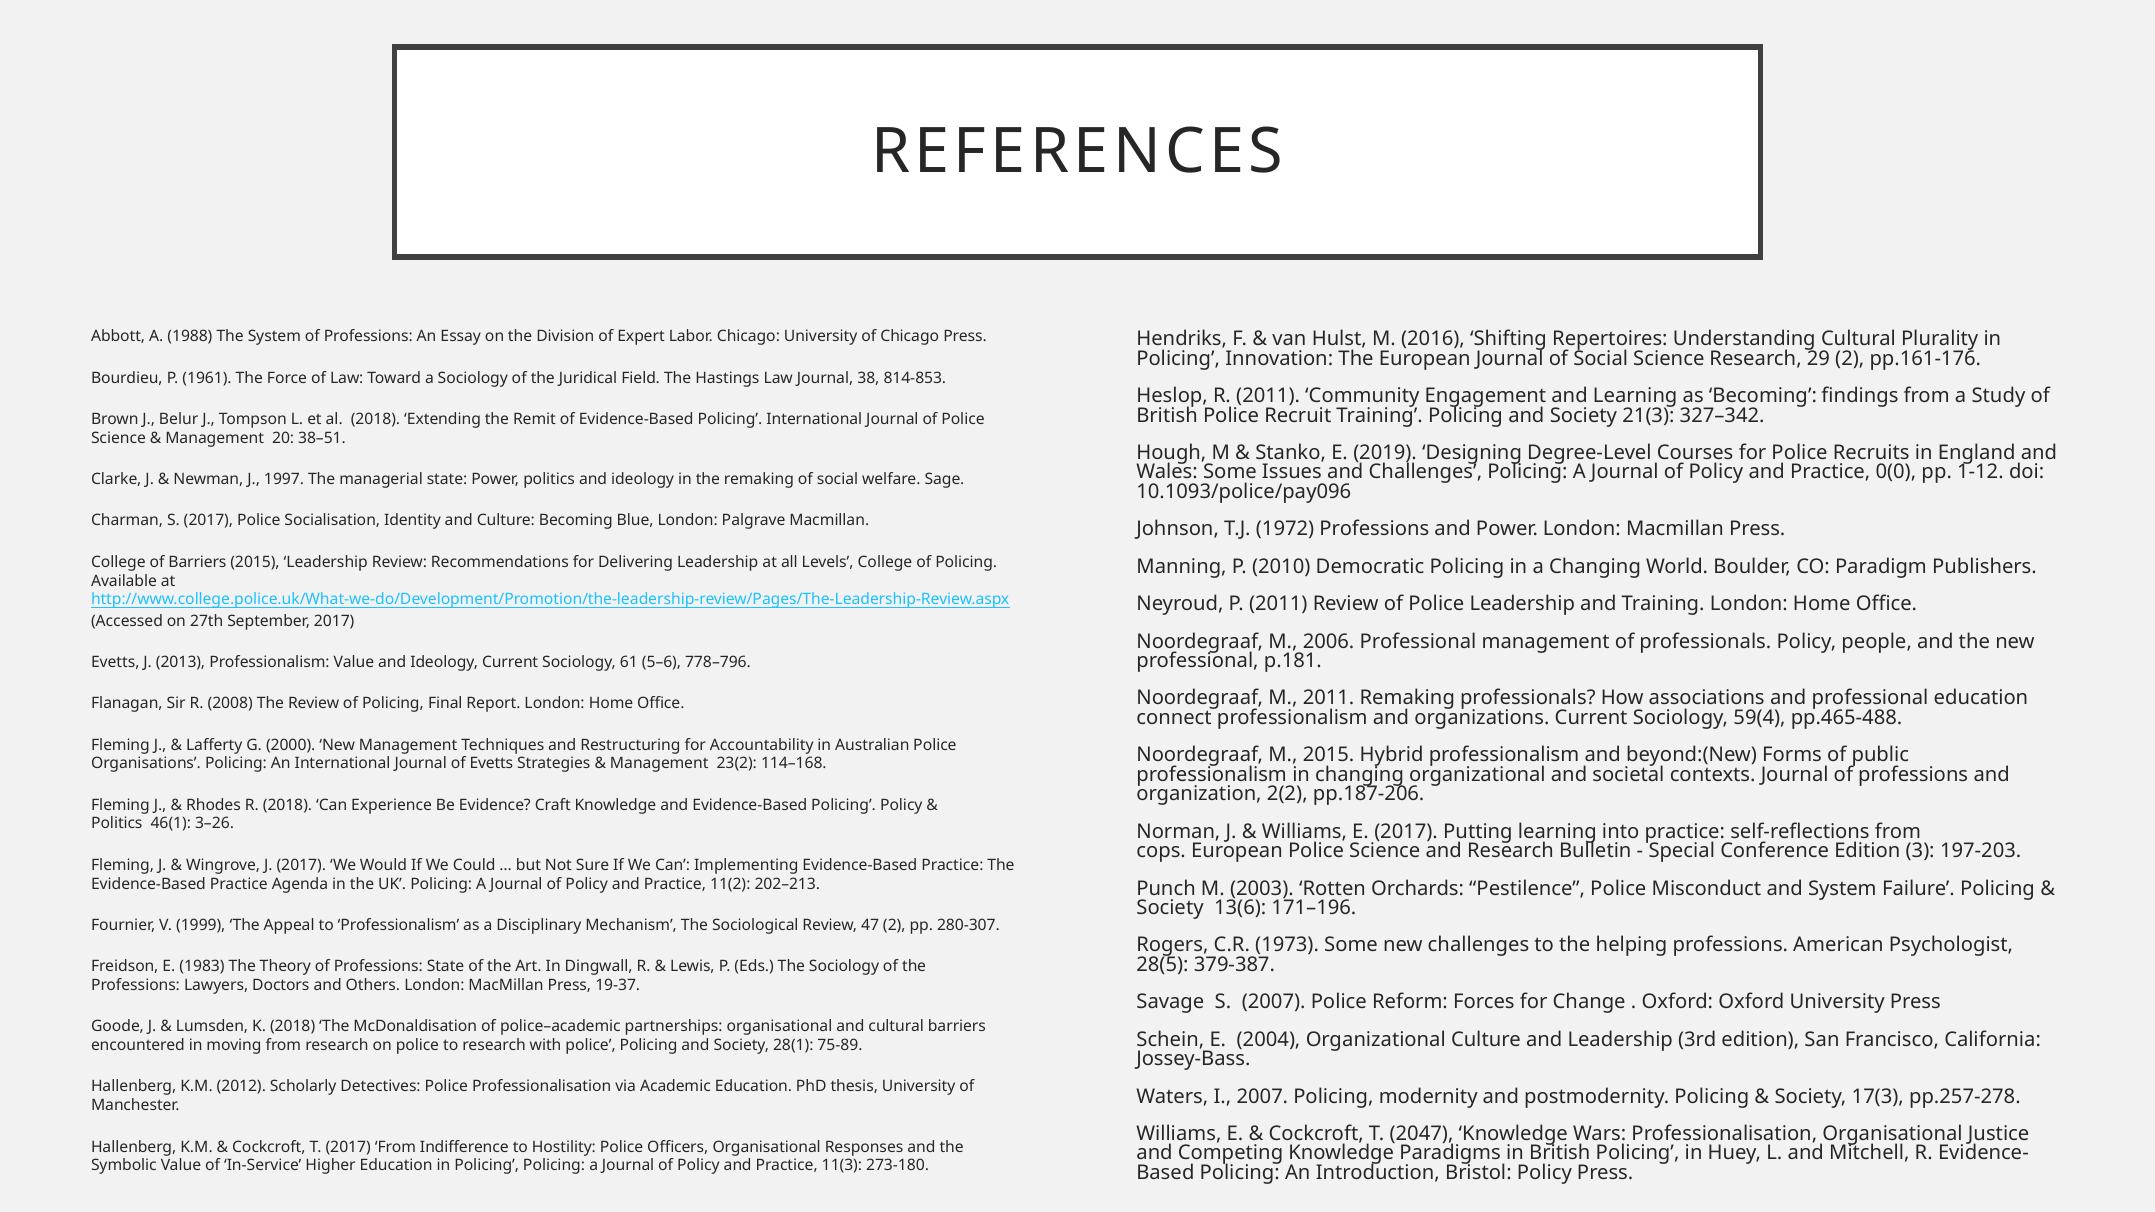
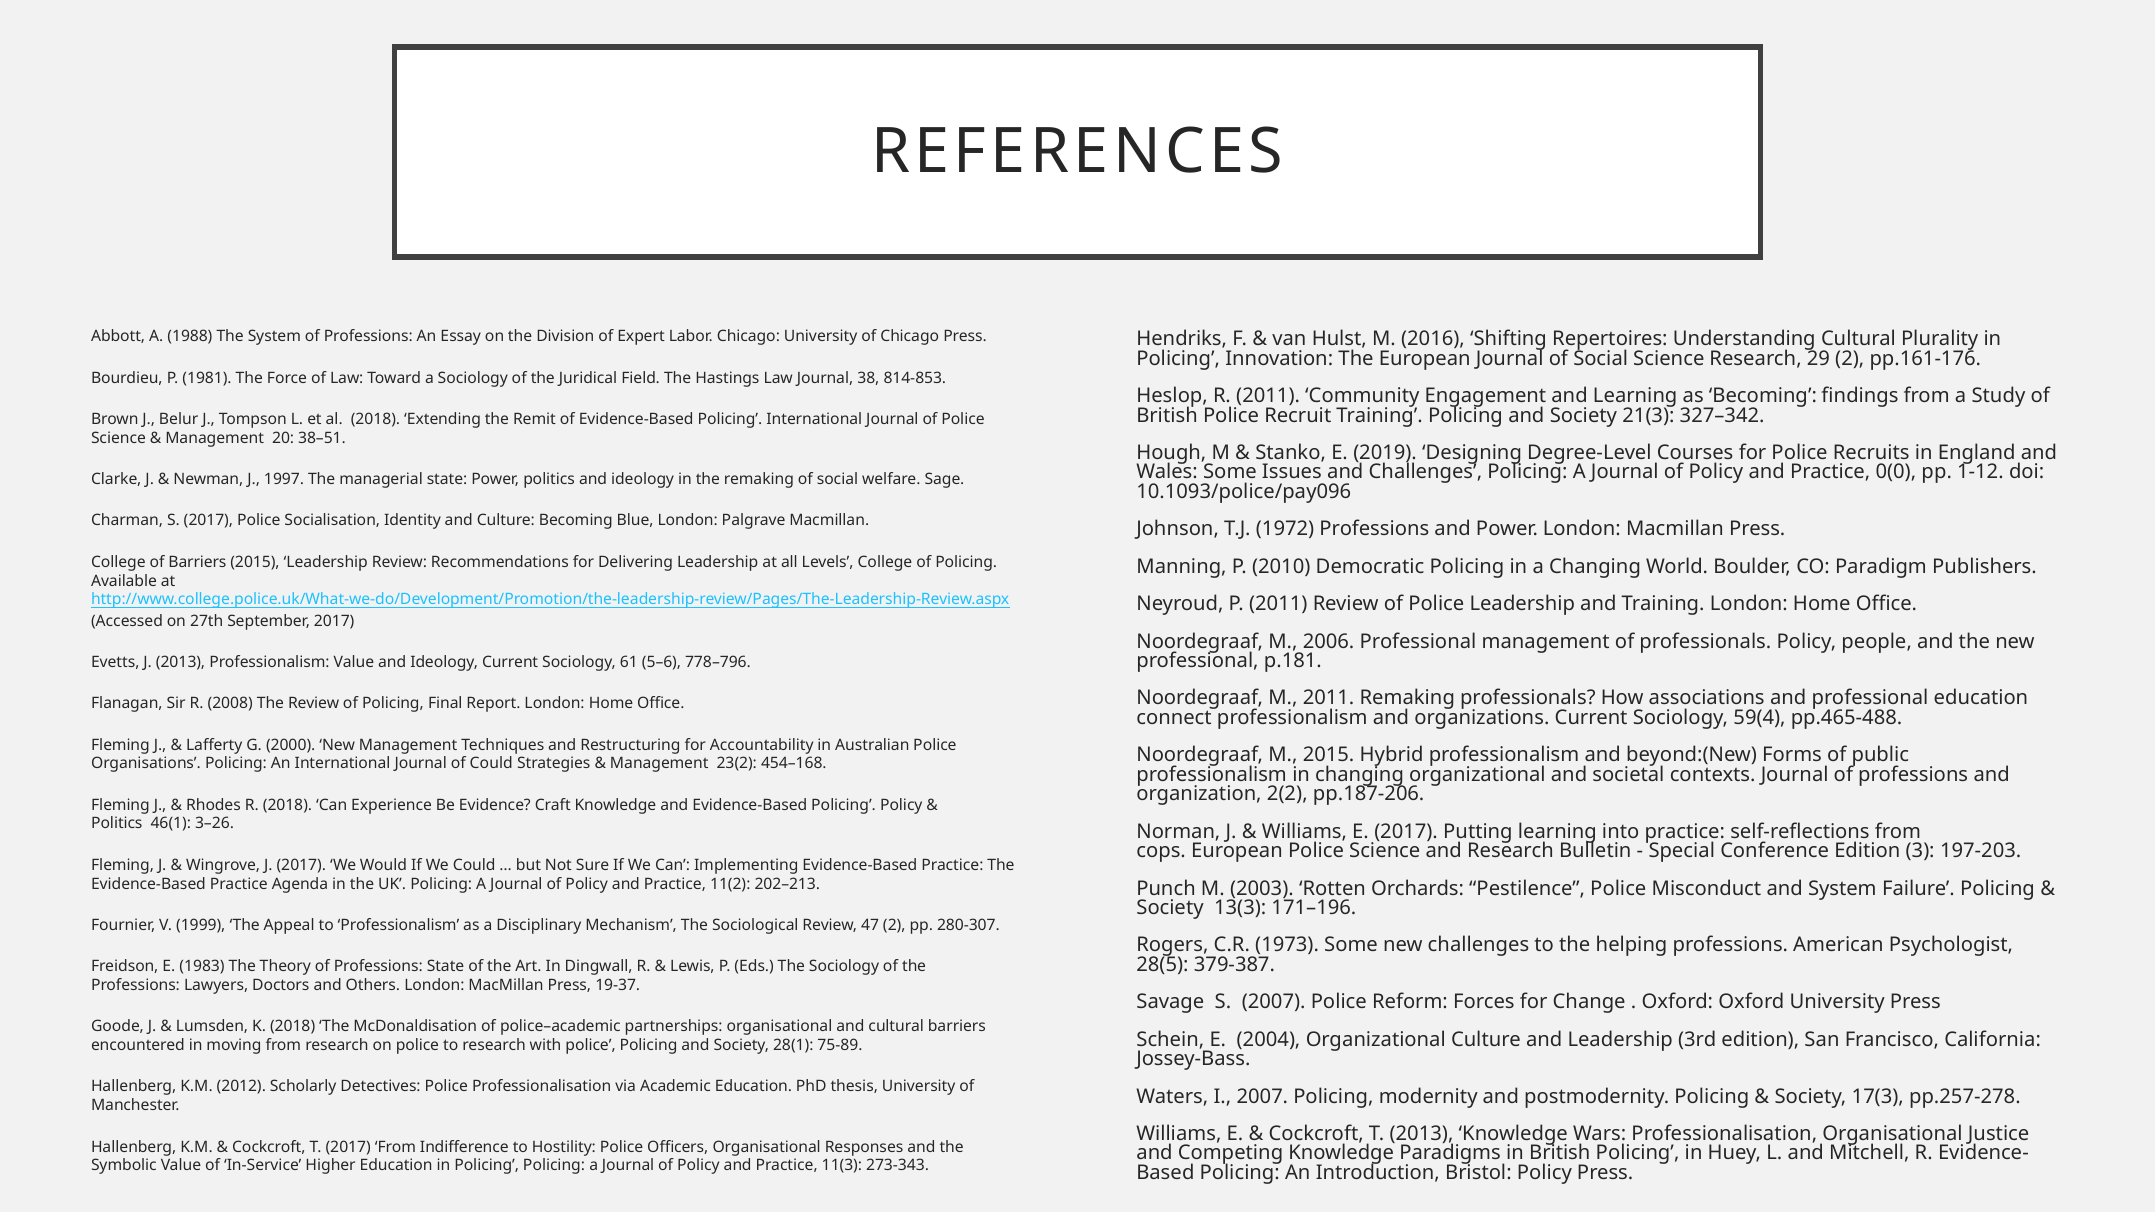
1961: 1961 -> 1981 (207, 378)
of Evetts: Evetts -> Could (491, 764)
114–168: 114–168 -> 454–168 (794, 764)
13(6: 13(6 -> 13(3 (1240, 908)
T 2047: 2047 -> 2013 (1422, 1134)
273-180: 273-180 -> 273-343 (898, 1166)
